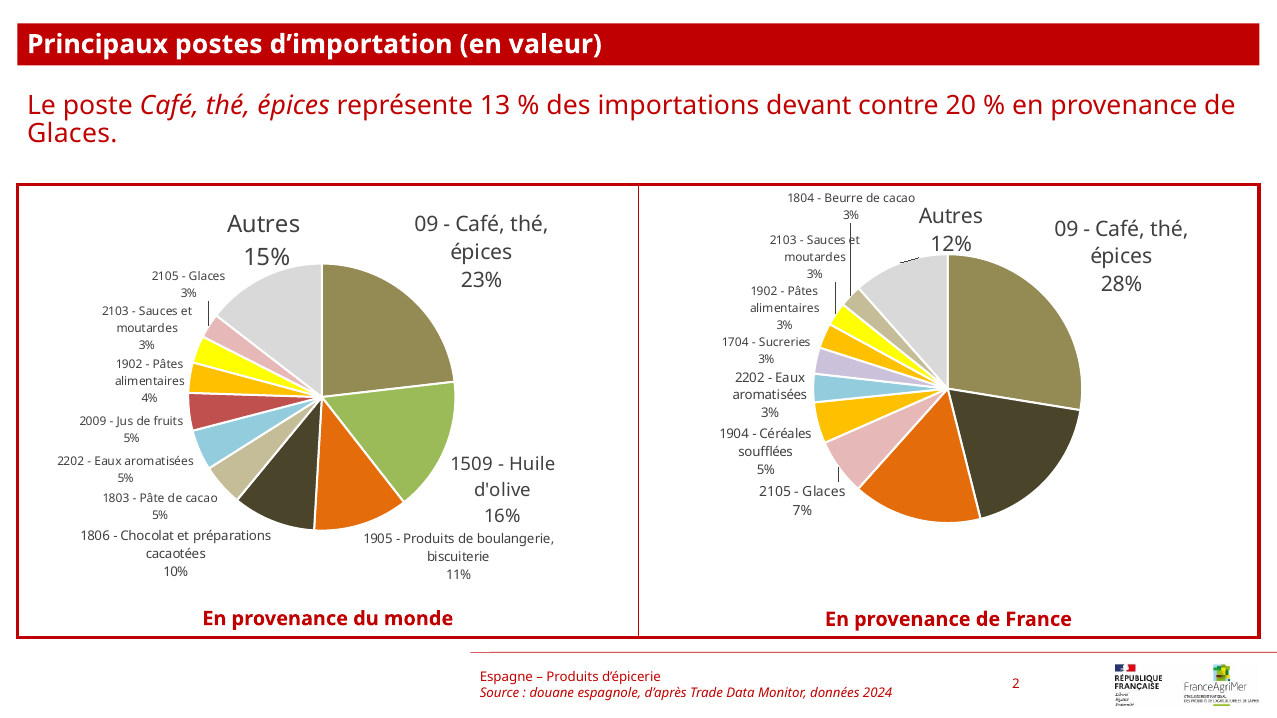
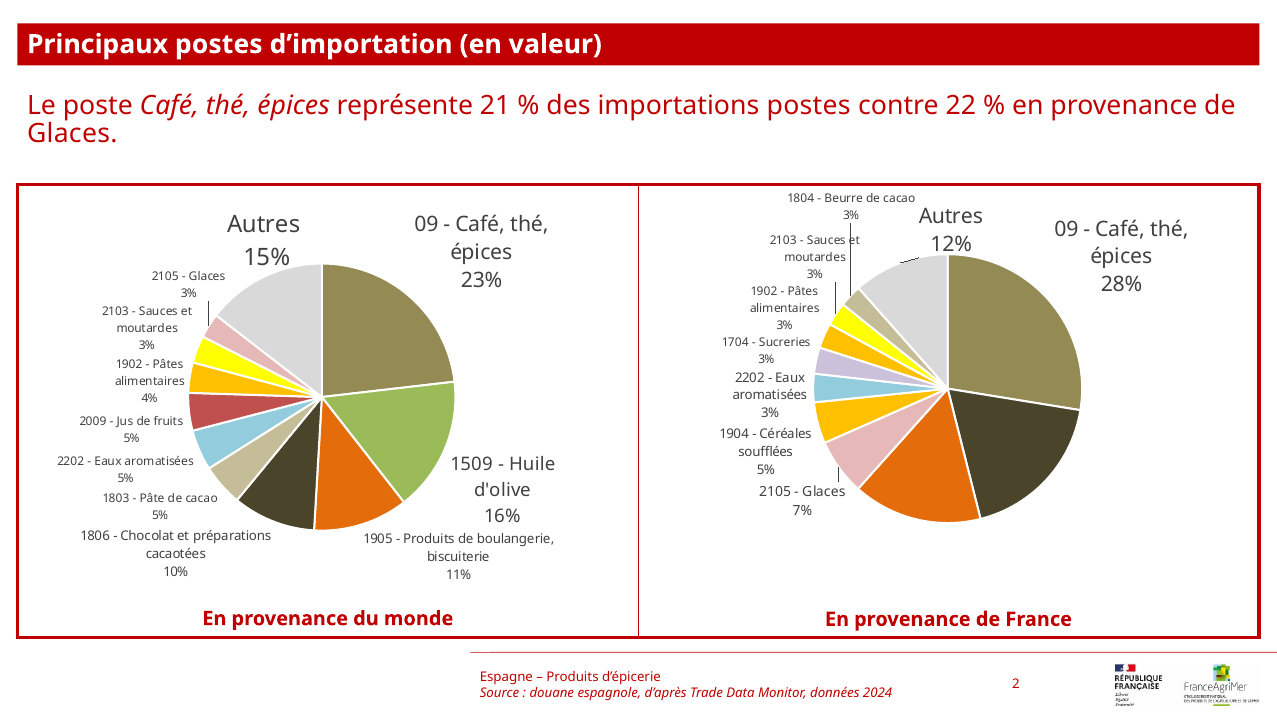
13: 13 -> 21 (495, 106)
importations devant: devant -> postes (809, 106)
20: 20 -> 22 (961, 106)
